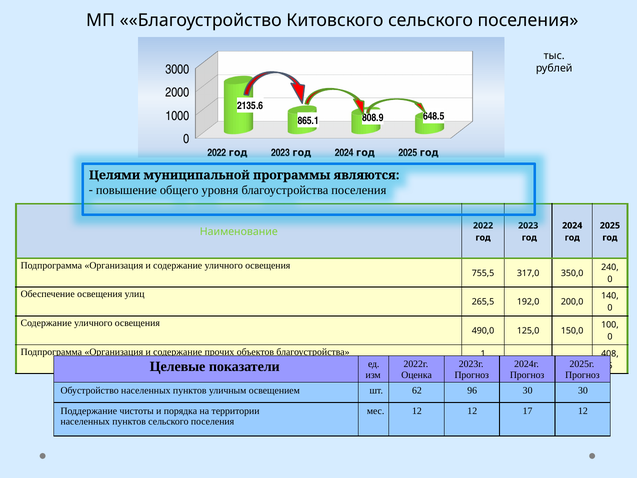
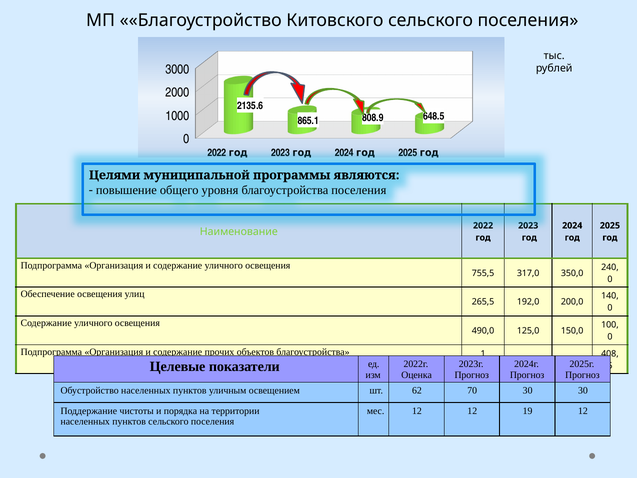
96: 96 -> 70 (472, 390)
17: 17 -> 19 (528, 411)
